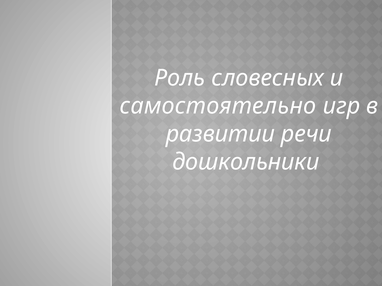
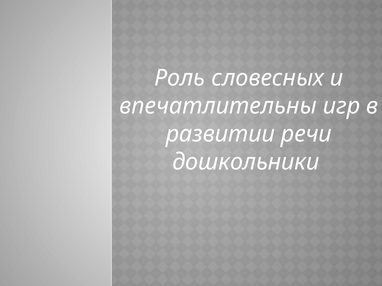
самостоятельно: самостоятельно -> впечатлительны (218, 106)
